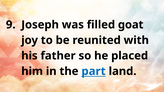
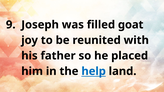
part: part -> help (94, 71)
